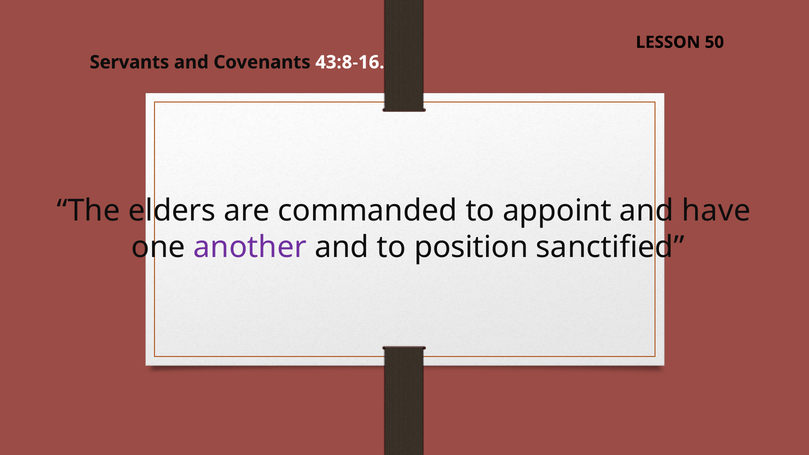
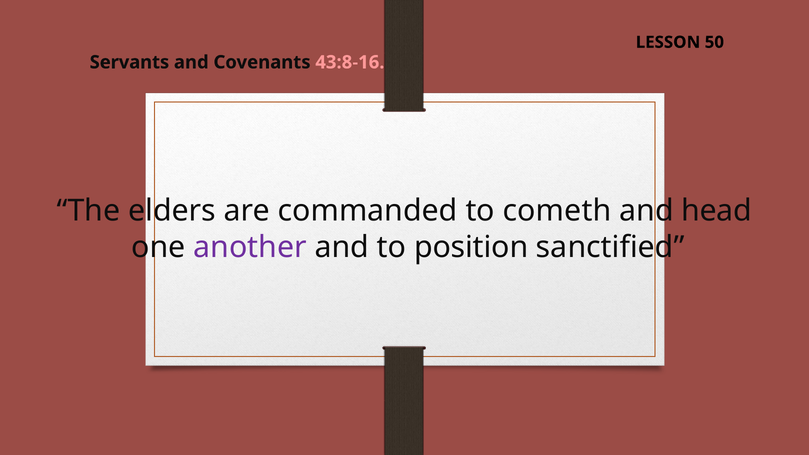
43:8-16 colour: white -> pink (350, 62)
appoint: appoint -> cometh (557, 211)
have: have -> head (717, 211)
